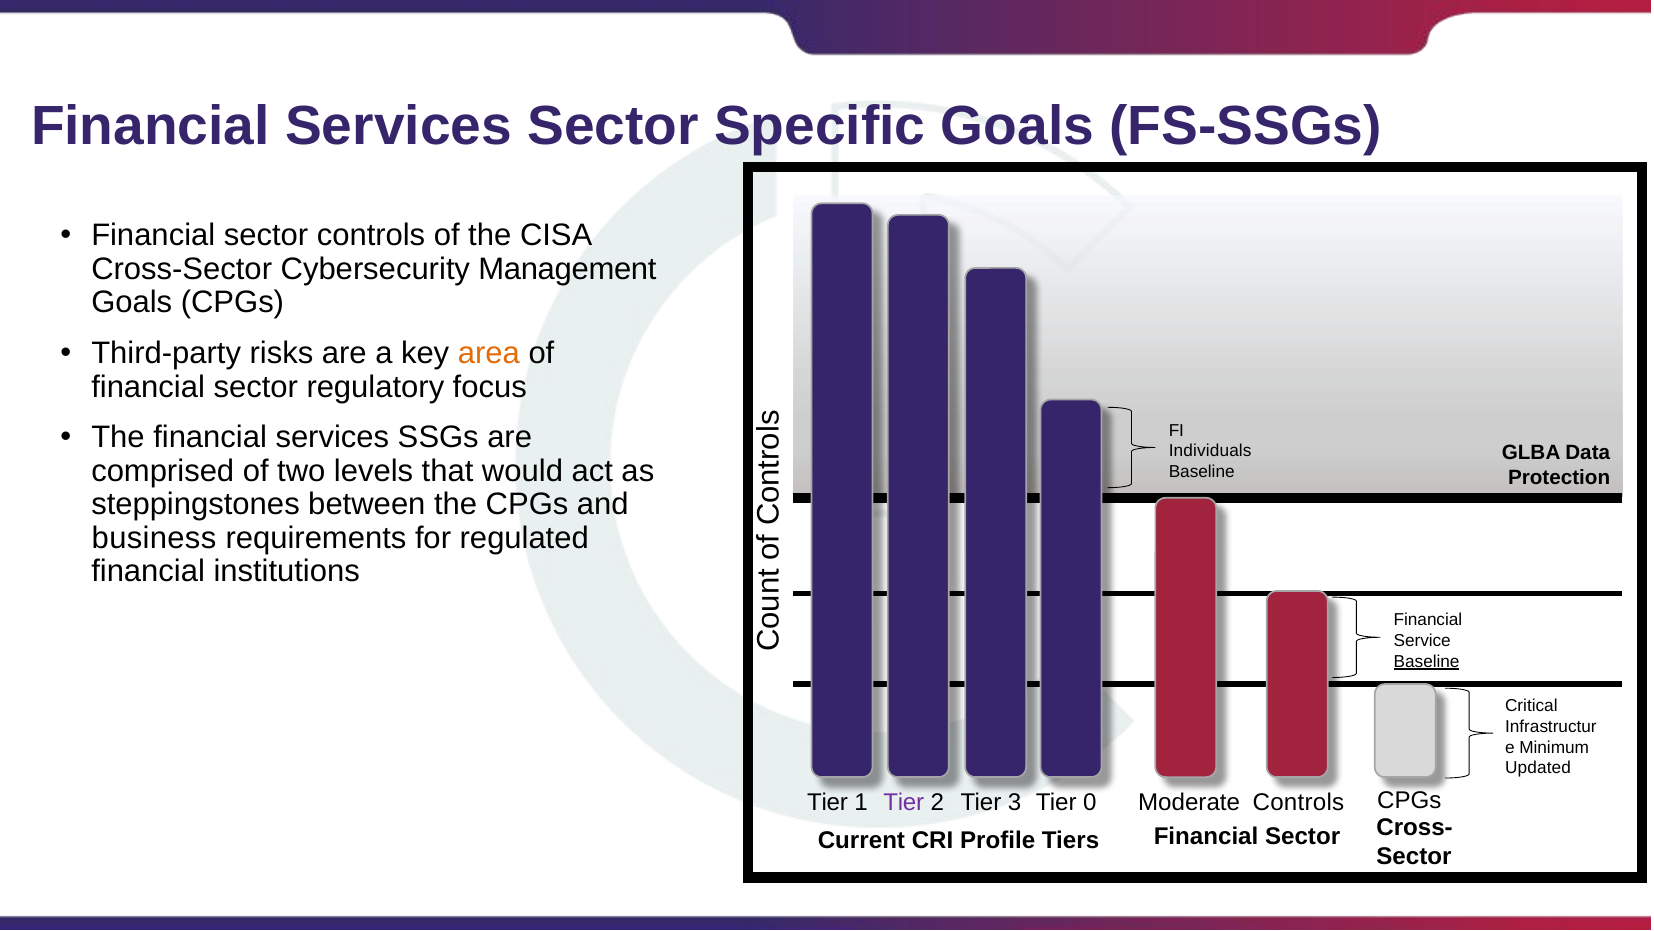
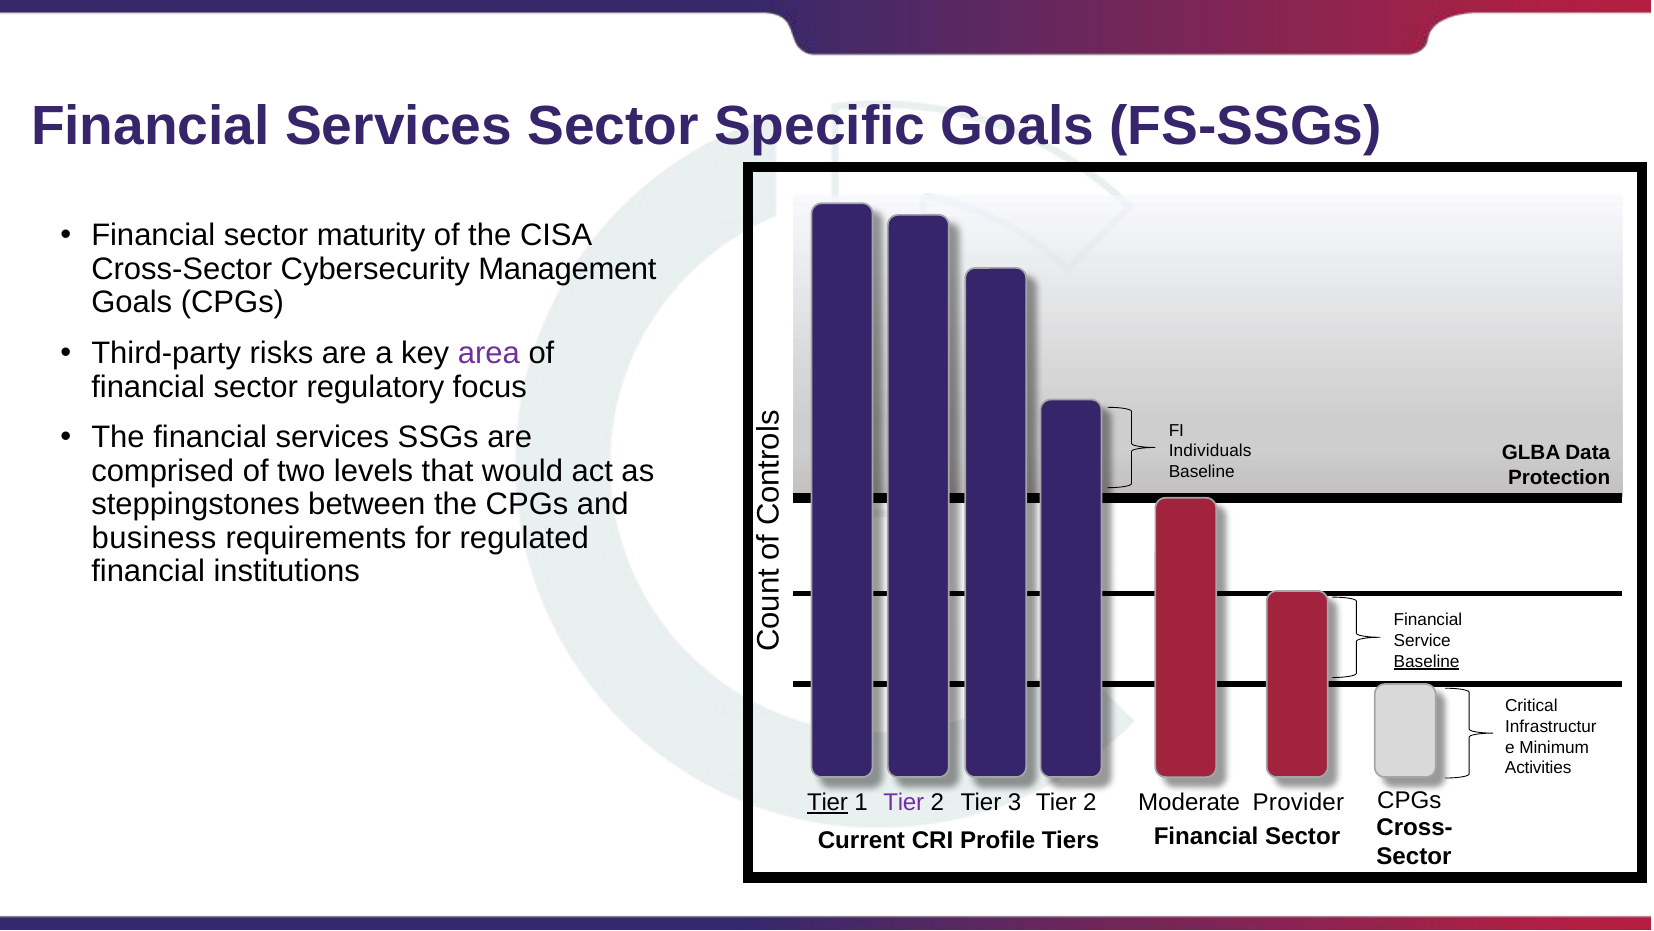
sector controls: controls -> maturity (371, 235)
area colour: orange -> purple (489, 353)
Updated: Updated -> Activities (1538, 768)
Tier underline: none -> present (827, 802)
3 Tier 0: 0 -> 2 (1090, 802)
Moderate Controls: Controls -> Provider (1298, 802)
